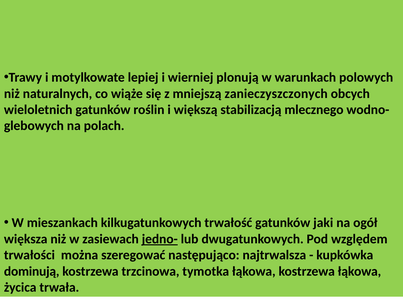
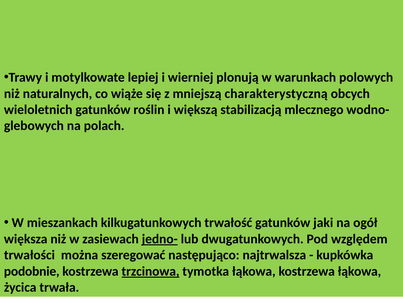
zanieczyszczonych: zanieczyszczonych -> charakterystyczną (276, 93)
dominują: dominują -> podobnie (32, 271)
trzcinowa underline: none -> present (150, 271)
